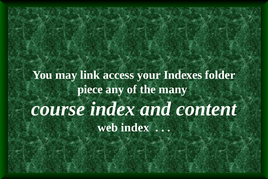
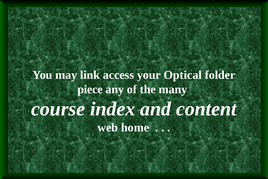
Indexes: Indexes -> Optical (183, 75)
web index: index -> home (135, 127)
